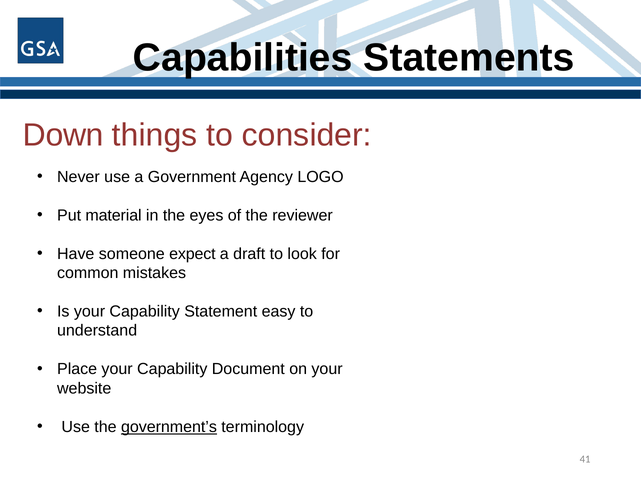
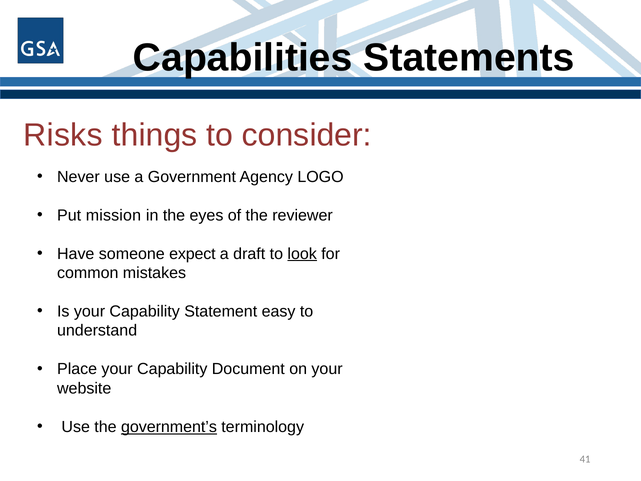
Down: Down -> Risks (63, 135)
material: material -> mission (113, 215)
look underline: none -> present (302, 254)
